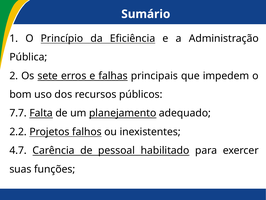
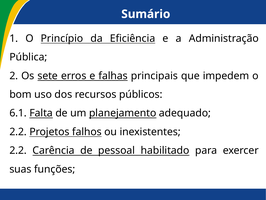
7.7: 7.7 -> 6.1 (18, 113)
4.7: 4.7 -> 2.2 (18, 150)
